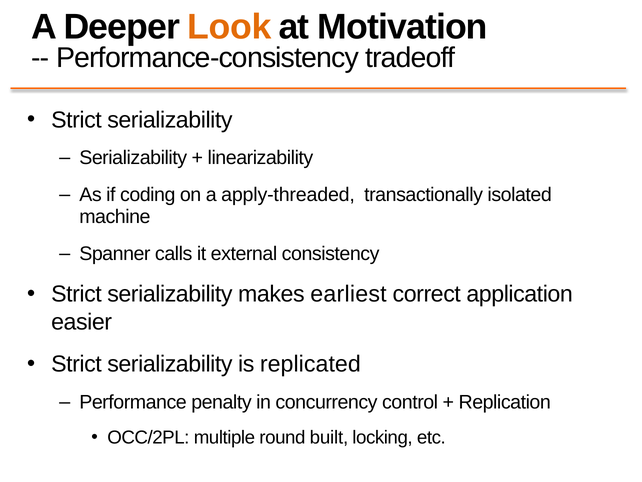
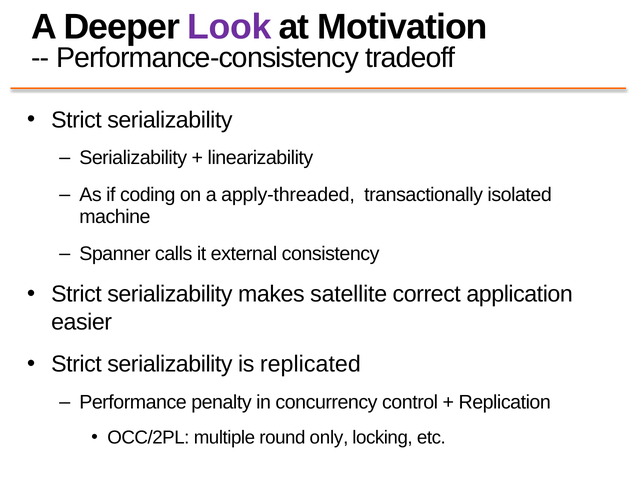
Look colour: orange -> purple (229, 27)
earliest: earliest -> satellite (349, 294)
built: built -> only (329, 437)
